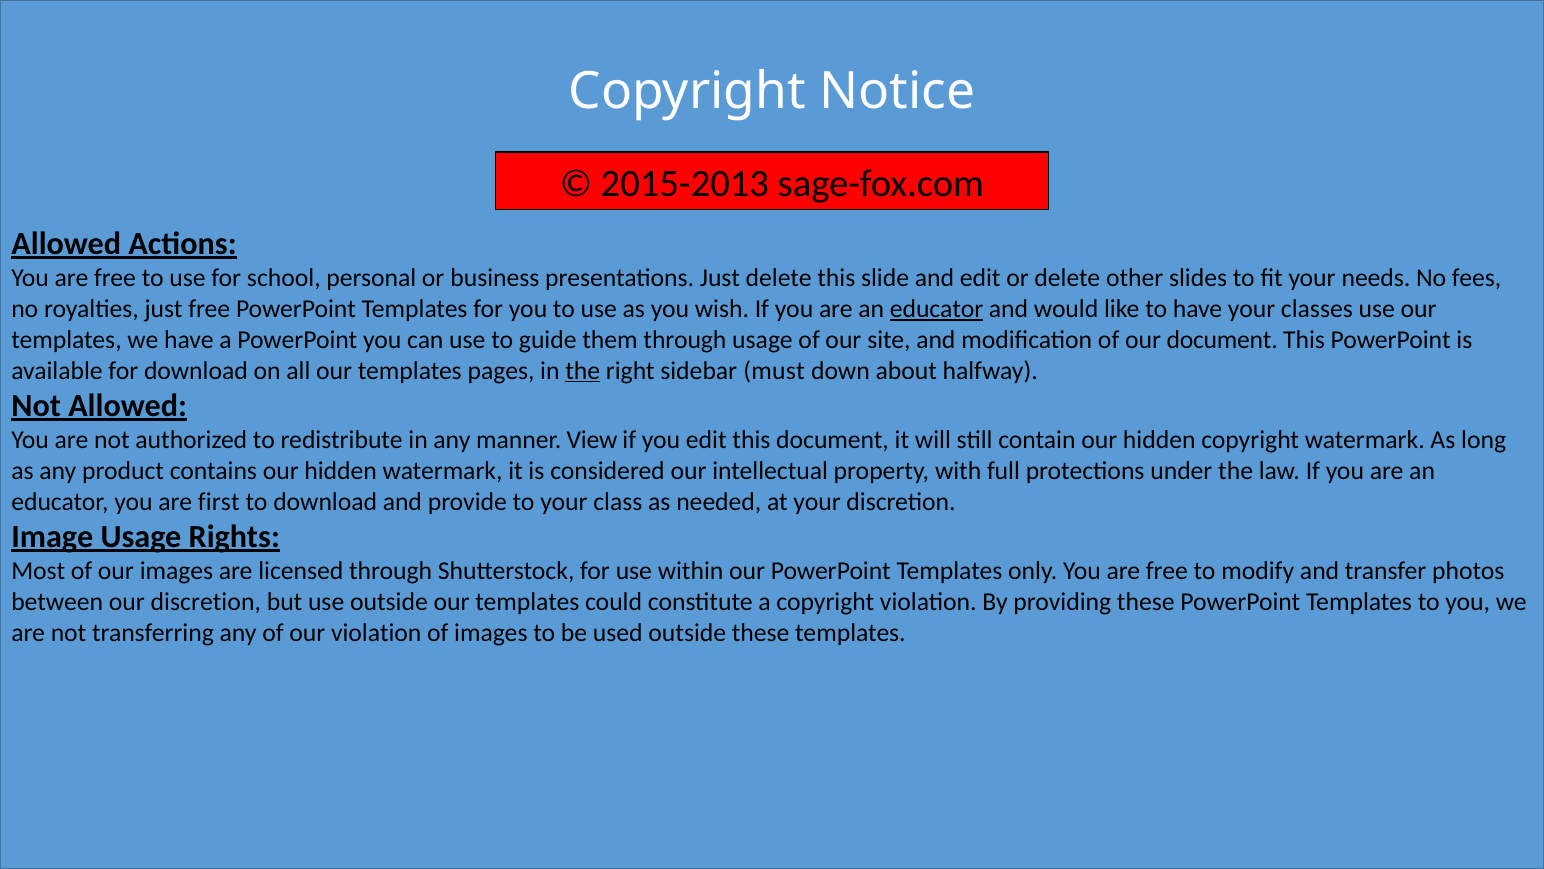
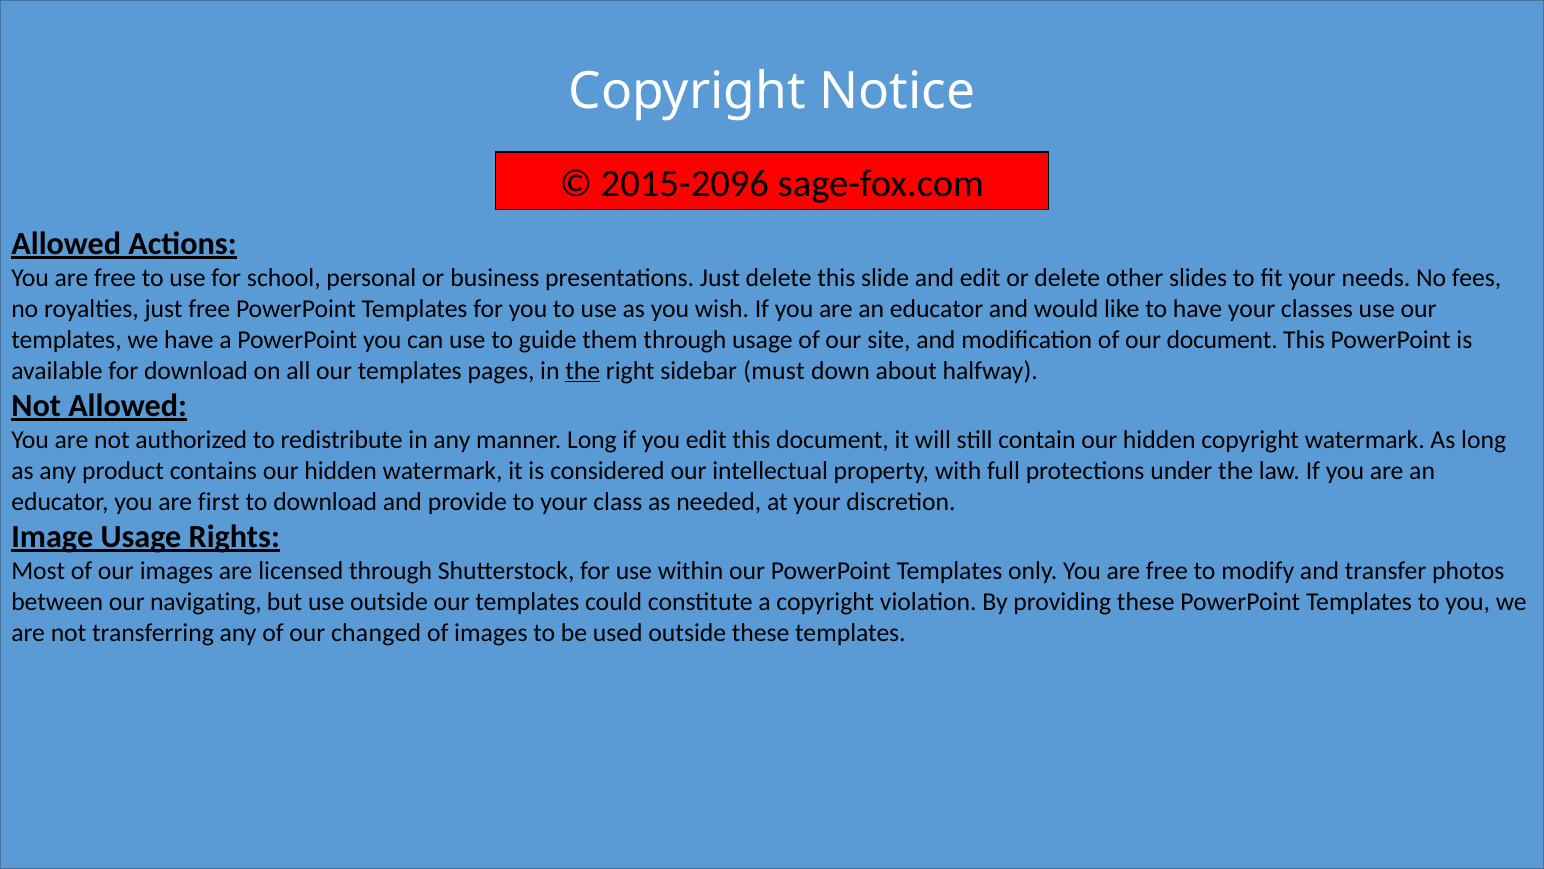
2015-2013: 2015-2013 -> 2015-2096 (685, 183)
educator underline: present -> none (937, 309)
manner View: View -> Long (592, 440)
our discretion: discretion -> navigating (206, 602)
our violation: violation -> changed (376, 633)
